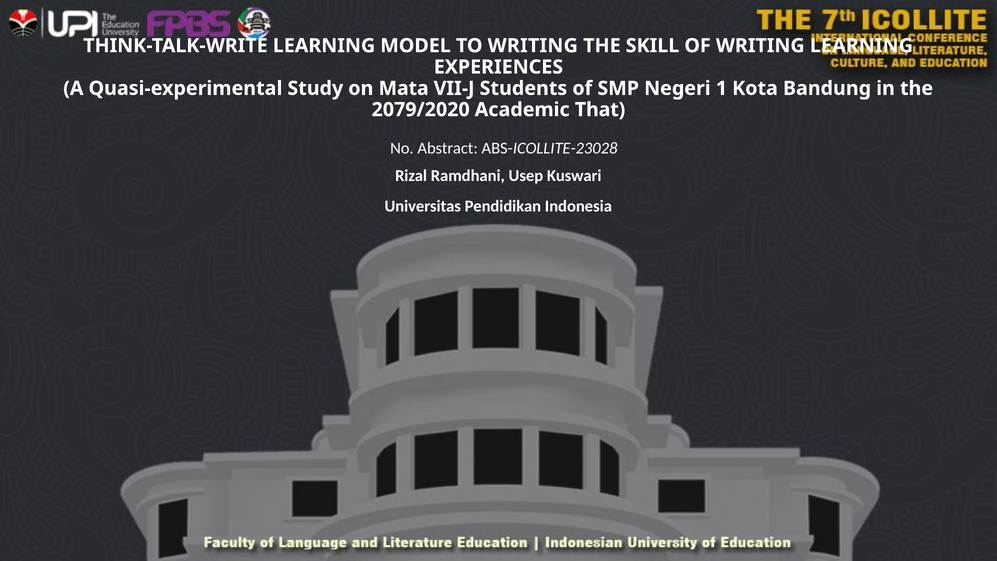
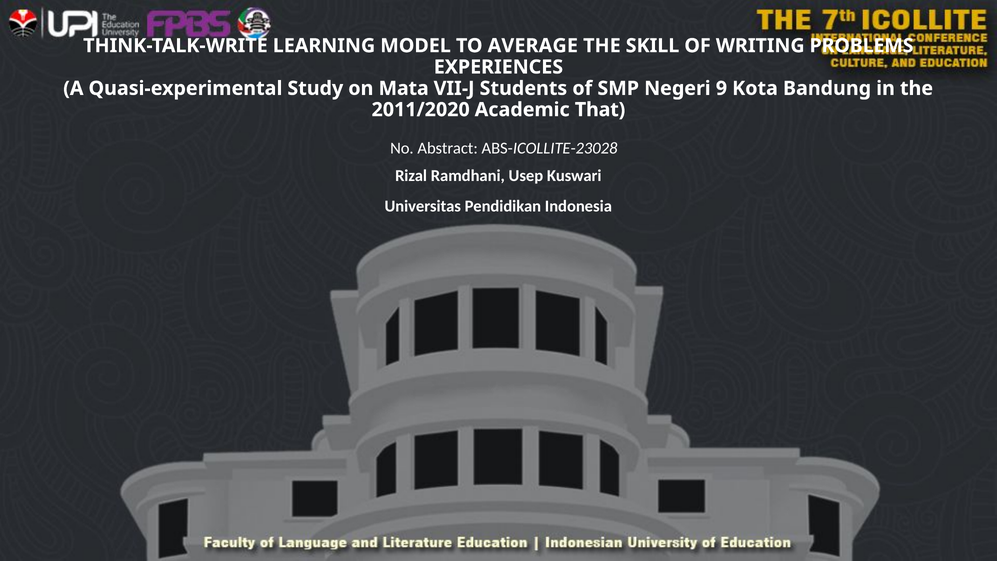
TO WRITING: WRITING -> AVERAGE (533, 46)
WRITING LEARNING: LEARNING -> PROBLEMS (862, 46)
1: 1 -> 9 (721, 88)
2079/2020: 2079/2020 -> 2011/2020 (421, 110)
